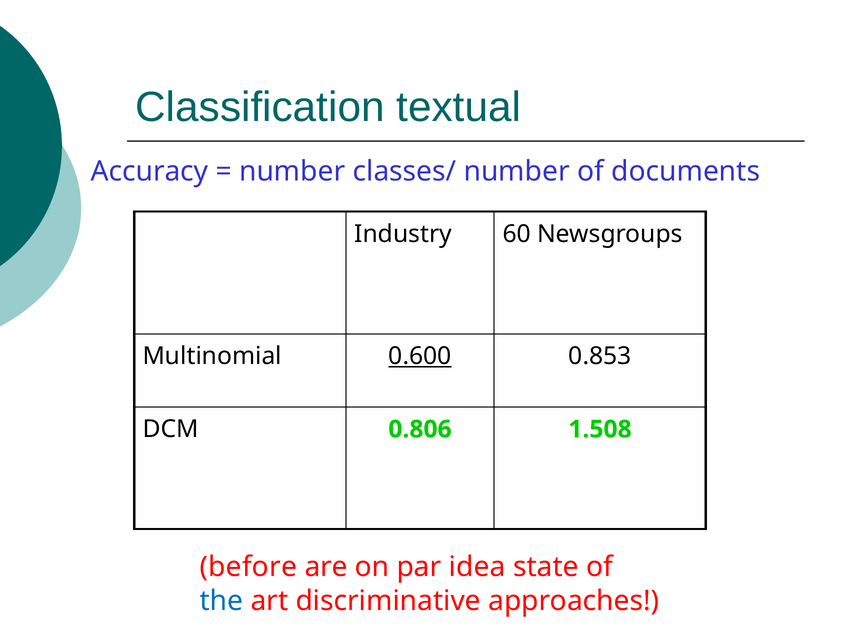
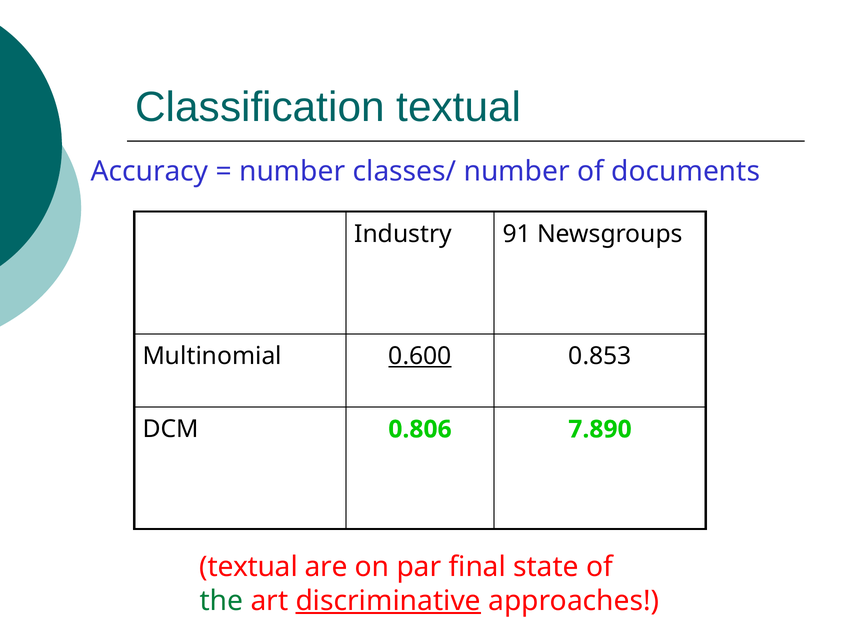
60: 60 -> 91 (517, 234)
1.508: 1.508 -> 7.890 (600, 429)
before: before -> textual (249, 567)
idea: idea -> final (477, 567)
the colour: blue -> green (222, 601)
discriminative underline: none -> present (388, 601)
